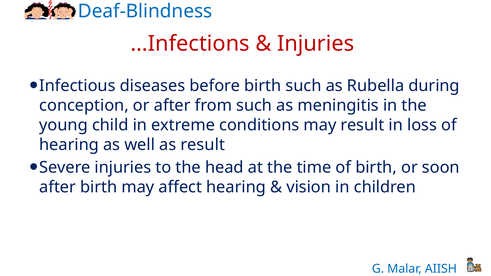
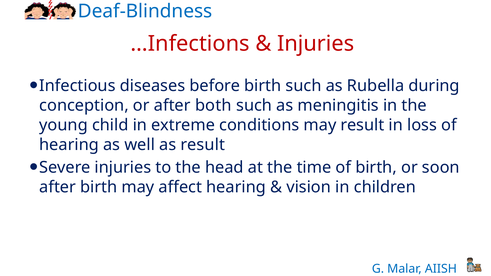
from: from -> both (213, 105)
